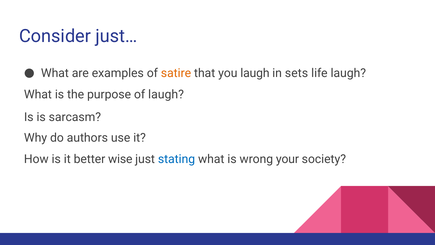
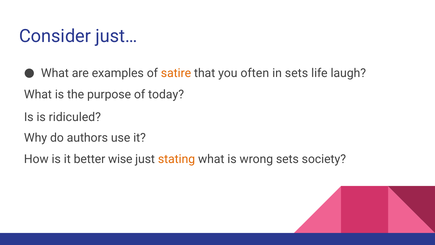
you laugh: laugh -> often (255, 73)
of laugh: laugh -> today (166, 94)
sarcasm: sarcasm -> ridiculed (75, 117)
stating colour: blue -> orange (177, 159)
wrong your: your -> sets (287, 159)
